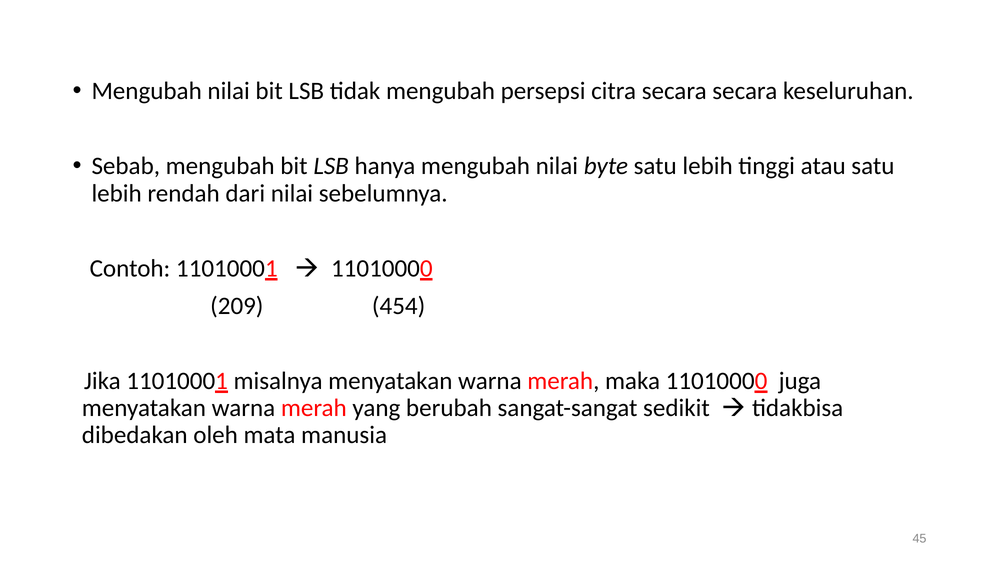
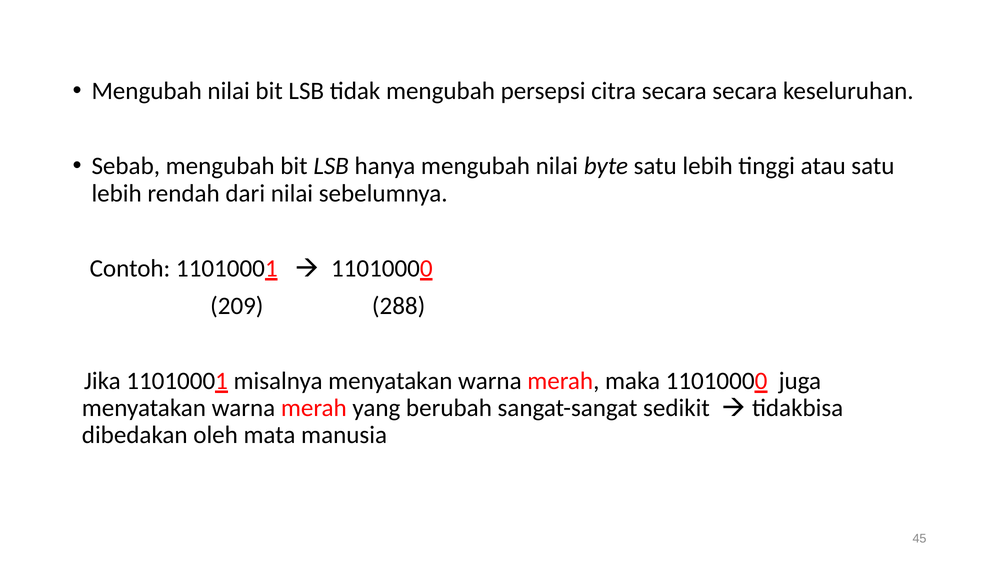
454: 454 -> 288 (399, 306)
